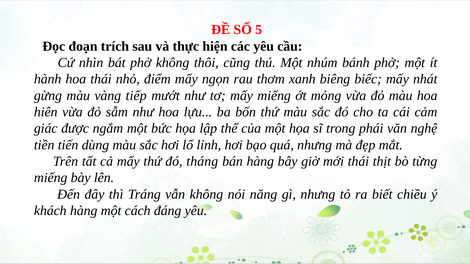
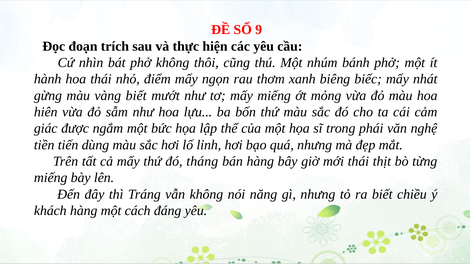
5: 5 -> 9 (259, 30)
vàng tiếp: tiếp -> biết (136, 96)
